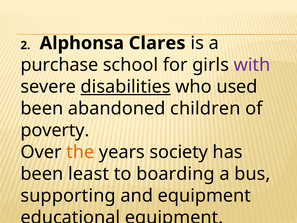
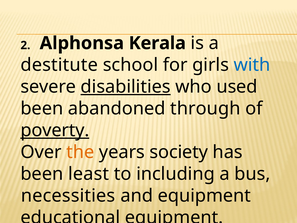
Clares: Clares -> Kerala (157, 43)
purchase: purchase -> destitute (59, 65)
with colour: purple -> blue (252, 65)
children: children -> through (205, 108)
poverty underline: none -> present (55, 130)
boarding: boarding -> including (176, 174)
supporting: supporting -> necessities (68, 196)
